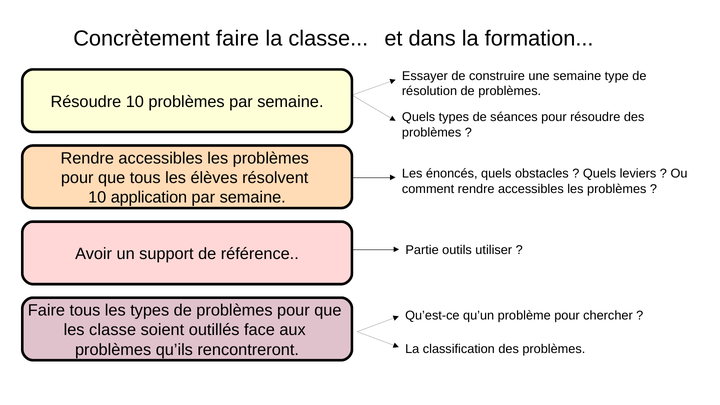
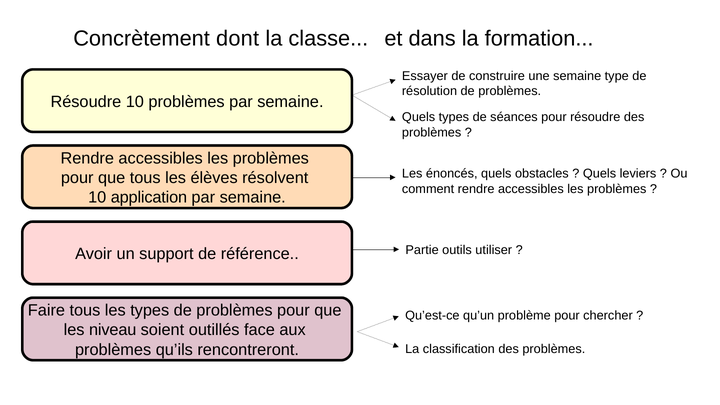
Concrètement faire: faire -> dont (238, 38)
les classe: classe -> niveau (113, 330)
